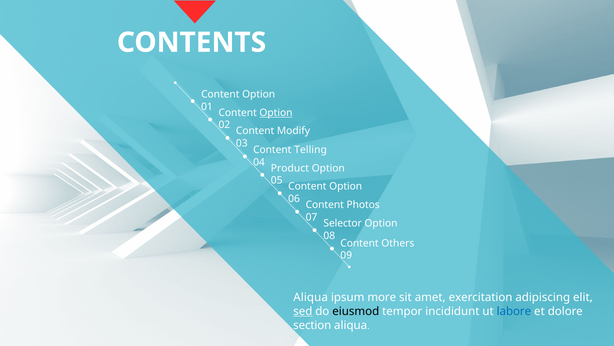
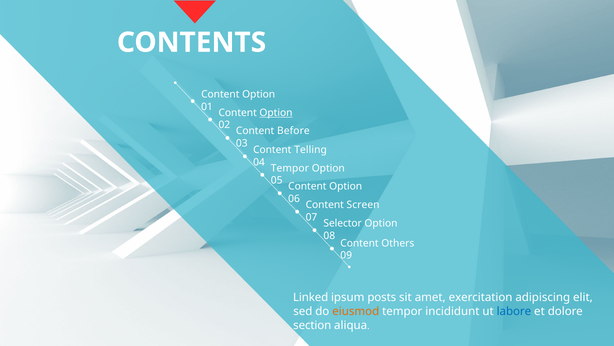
Modify: Modify -> Before (293, 131)
Product: Product -> Tempor (290, 168)
Photos: Photos -> Screen (363, 205)
Aliqua: Aliqua -> Linked (311, 297)
more: more -> posts (382, 297)
sed underline: present -> none (303, 311)
eiusmod colour: black -> orange (356, 311)
